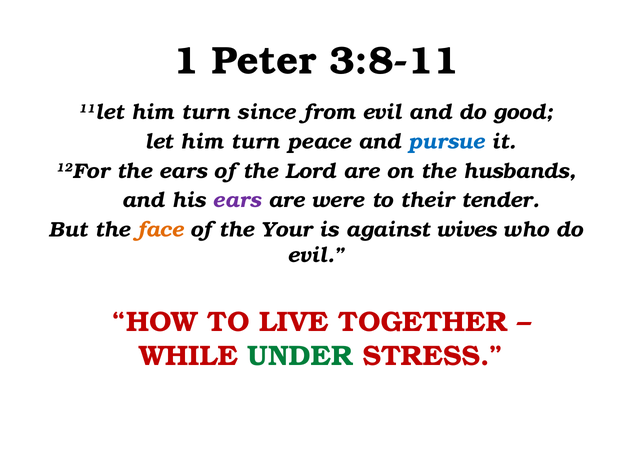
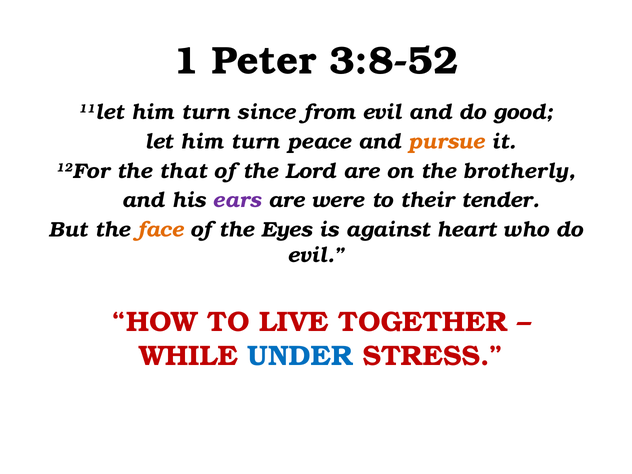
3:8-11: 3:8-11 -> 3:8-52 (394, 61)
pursue colour: blue -> orange (446, 142)
the ears: ears -> that (183, 171)
husbands: husbands -> brotherly (519, 171)
Your: Your -> Eyes (287, 230)
wives: wives -> heart (467, 230)
UNDER colour: green -> blue (300, 356)
